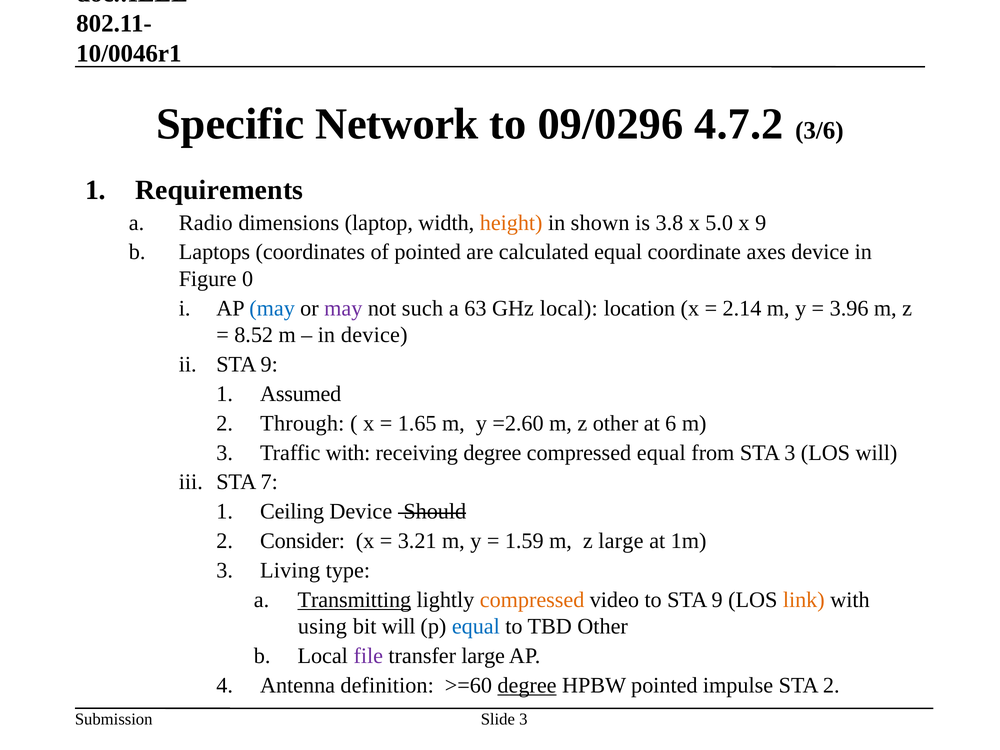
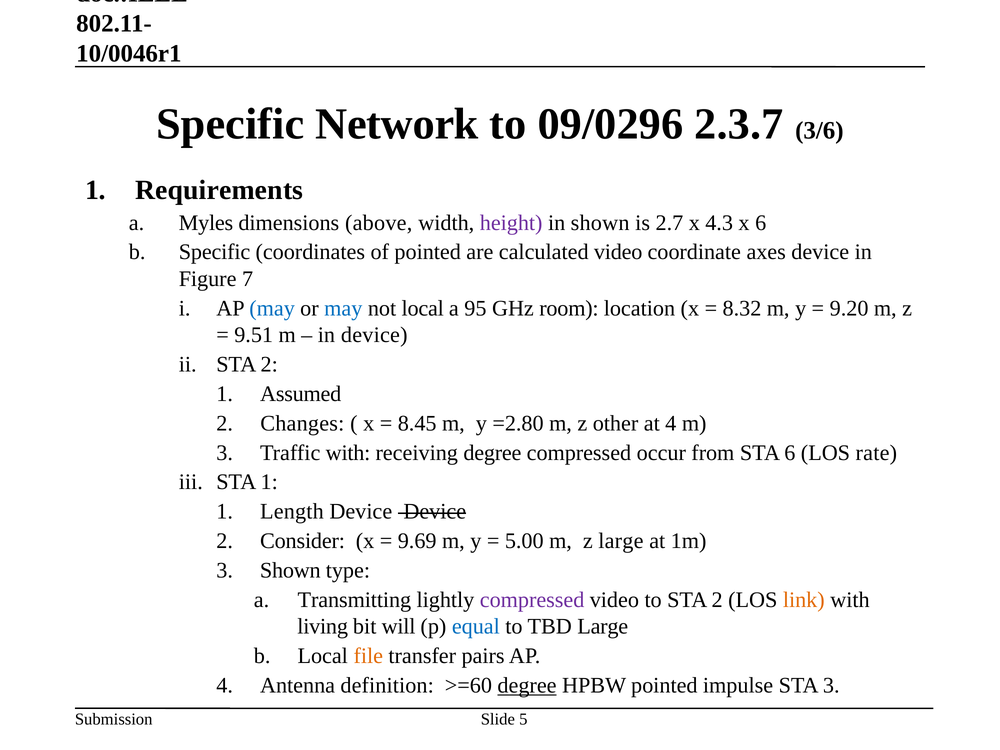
4.7.2: 4.7.2 -> 2.3.7 (739, 124)
Radio: Radio -> Myles (206, 223)
laptop: laptop -> above (379, 223)
height colour: orange -> purple (511, 223)
3.8: 3.8 -> 2.7 (669, 223)
5.0: 5.0 -> 4.3 (719, 223)
x 9: 9 -> 6 (761, 223)
Laptops: Laptops -> Specific (215, 252)
calculated equal: equal -> video (618, 252)
0: 0 -> 7 (248, 279)
may colour: purple -> blue (343, 308)
not such: such -> local (423, 308)
63: 63 -> 95 (475, 308)
GHz local: local -> room (569, 308)
2.14: 2.14 -> 8.32 (742, 308)
3.96: 3.96 -> 9.20 (849, 308)
8.52: 8.52 -> 9.51 (254, 335)
9: 9 -> 2 (269, 364)
Through: Through -> Changes (302, 423)
1.65: 1.65 -> 8.45 (417, 423)
=2.60: =2.60 -> =2.80 (518, 423)
at 6: 6 -> 4 (671, 423)
compressed equal: equal -> occur (661, 453)
STA 3: 3 -> 6 (790, 453)
LOS will: will -> rate (876, 453)
STA 7: 7 -> 1 (269, 482)
Ceiling: Ceiling -> Length (292, 512)
Device Should: Should -> Device (435, 512)
3.21: 3.21 -> 9.69 (417, 541)
1.59: 1.59 -> 5.00 (524, 541)
3 Living: Living -> Shown (290, 571)
Transmitting underline: present -> none (354, 600)
compressed colour: orange -> purple (532, 600)
to STA 9: 9 -> 2 (717, 600)
using: using -> living (323, 627)
TBD Other: Other -> Large (603, 627)
file colour: purple -> orange (368, 656)
transfer large: large -> pairs (483, 656)
STA 2: 2 -> 3 (831, 686)
Slide 3: 3 -> 5 (523, 719)
